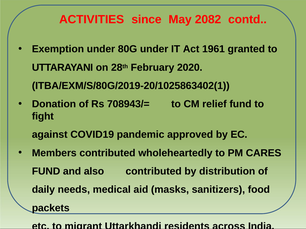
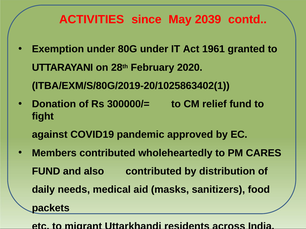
2082: 2082 -> 2039 (208, 19)
708943/=: 708943/= -> 300000/= (128, 104)
